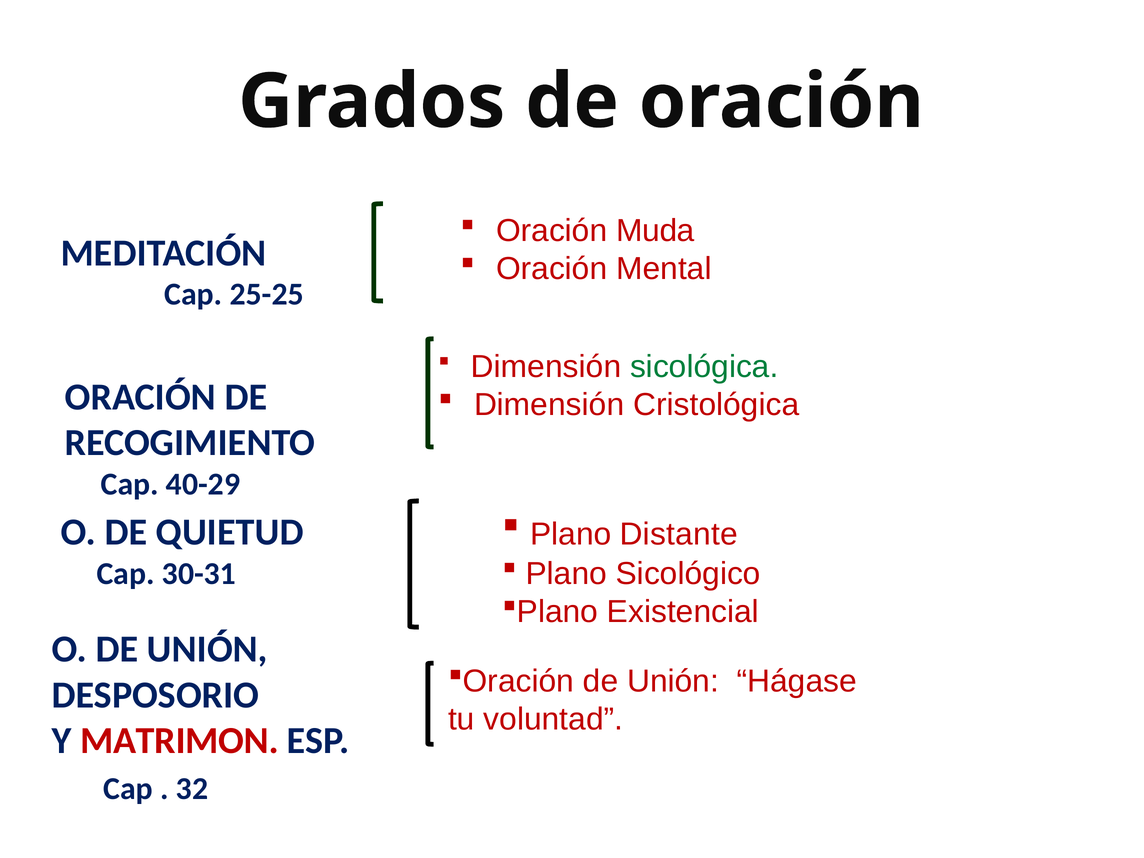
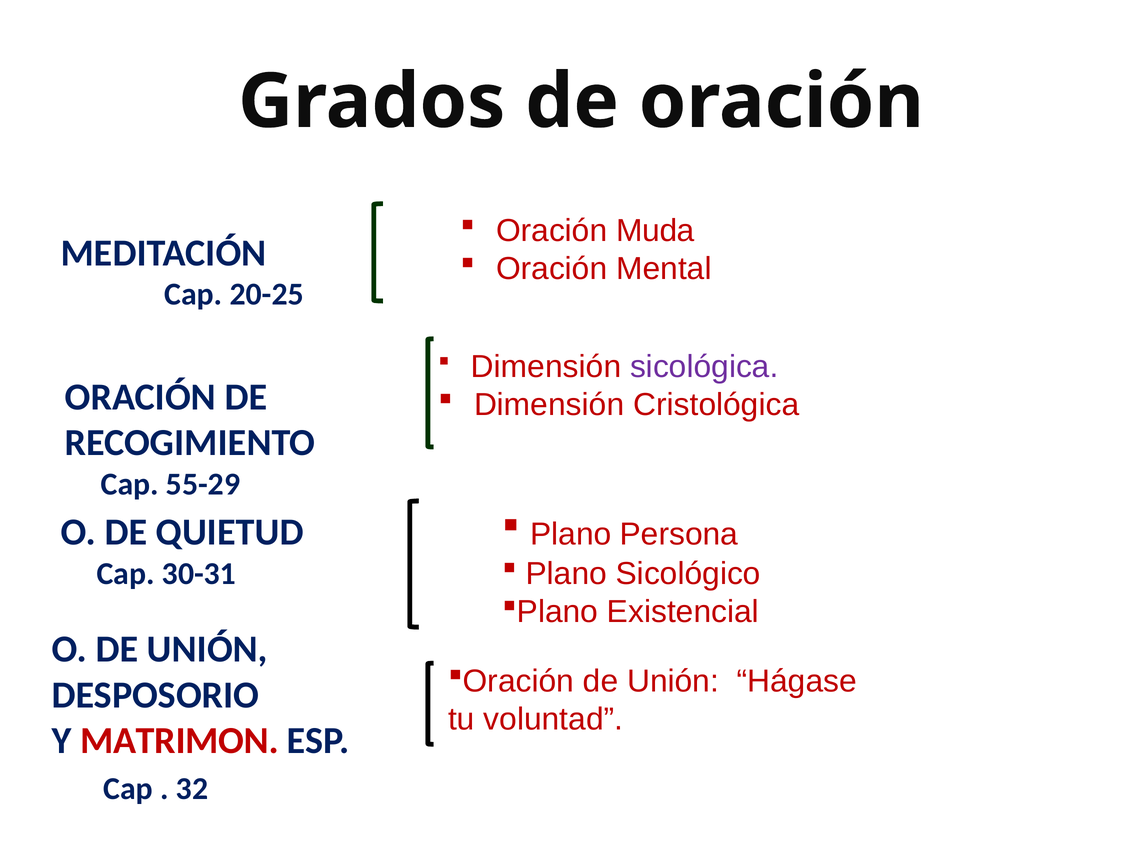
25-25: 25-25 -> 20-25 (267, 294)
sicológica colour: green -> purple (704, 367)
40-29: 40-29 -> 55-29 (203, 484)
Distante: Distante -> Persona (679, 534)
